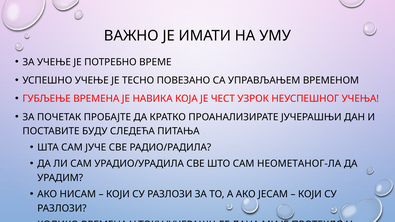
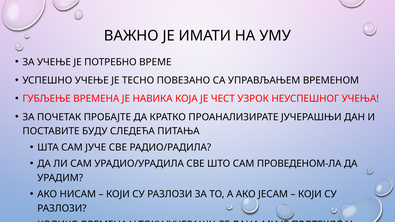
НЕОМЕТАНОГ-ЛА: НЕОМЕТАНОГ-ЛА -> ПРОВЕДЕНОМ-ЛА (299, 164)
